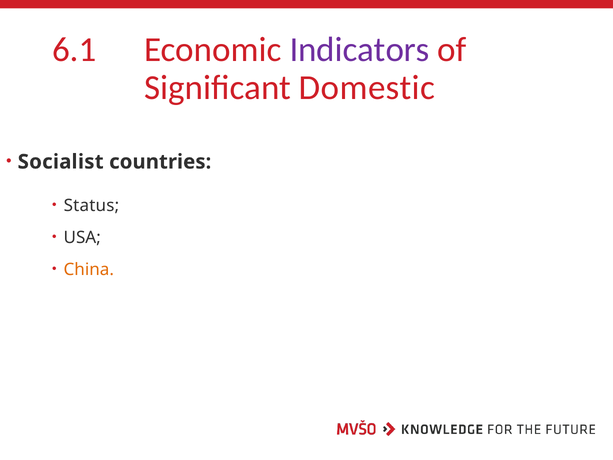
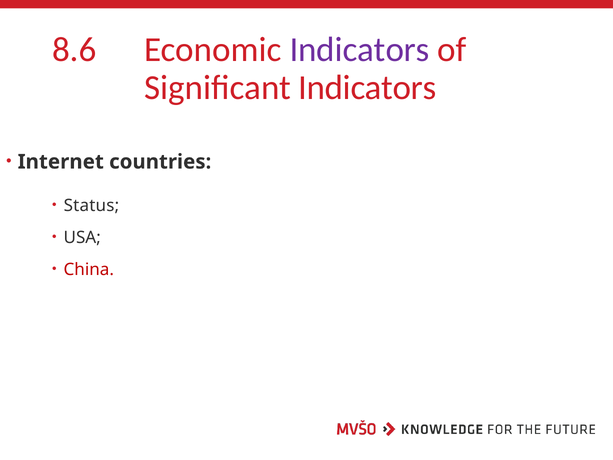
6.1: 6.1 -> 8.6 (74, 50)
Significant Domestic: Domestic -> Indicators (367, 88)
Socialist: Socialist -> Internet (61, 162)
China colour: orange -> red (89, 270)
